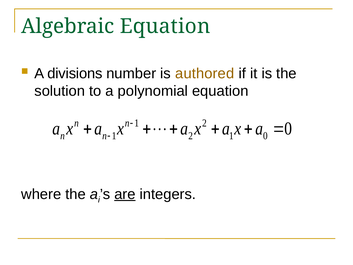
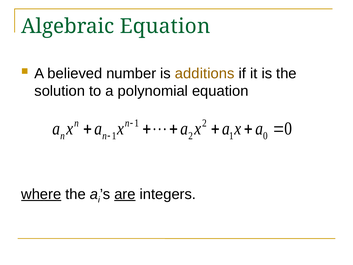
divisions: divisions -> believed (75, 73)
authored: authored -> additions (205, 73)
where underline: none -> present (41, 194)
